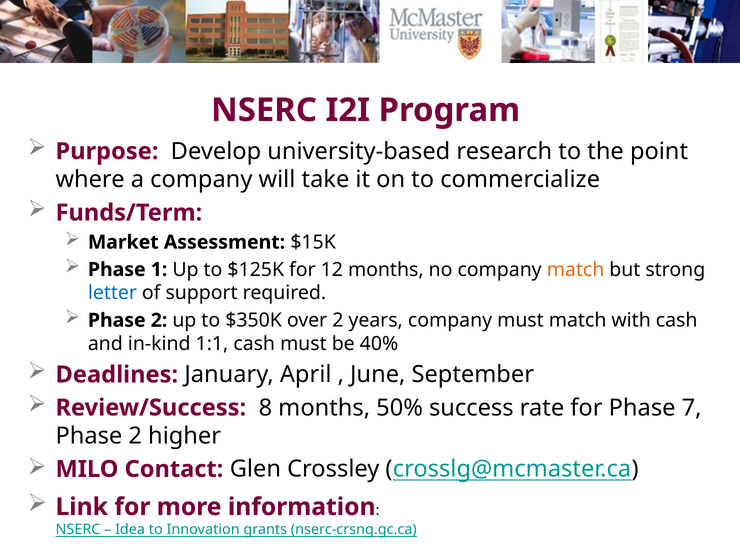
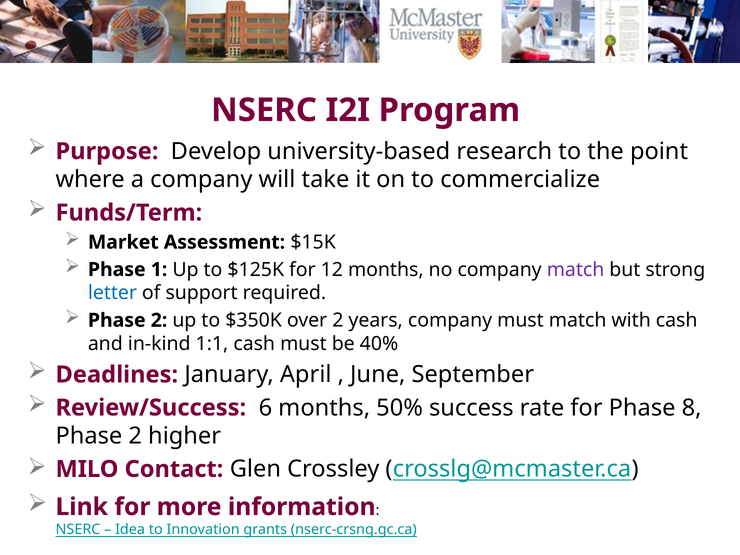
match colour: orange -> purple (576, 270)
8: 8 -> 6 (265, 408)
7: 7 -> 8 (692, 408)
